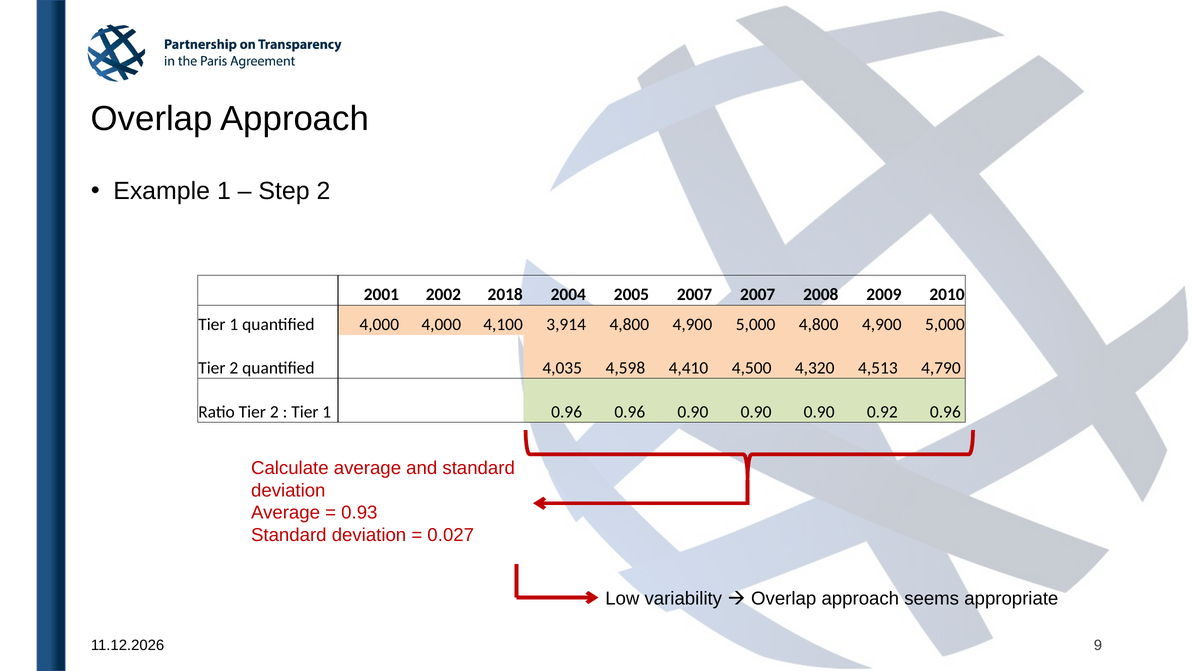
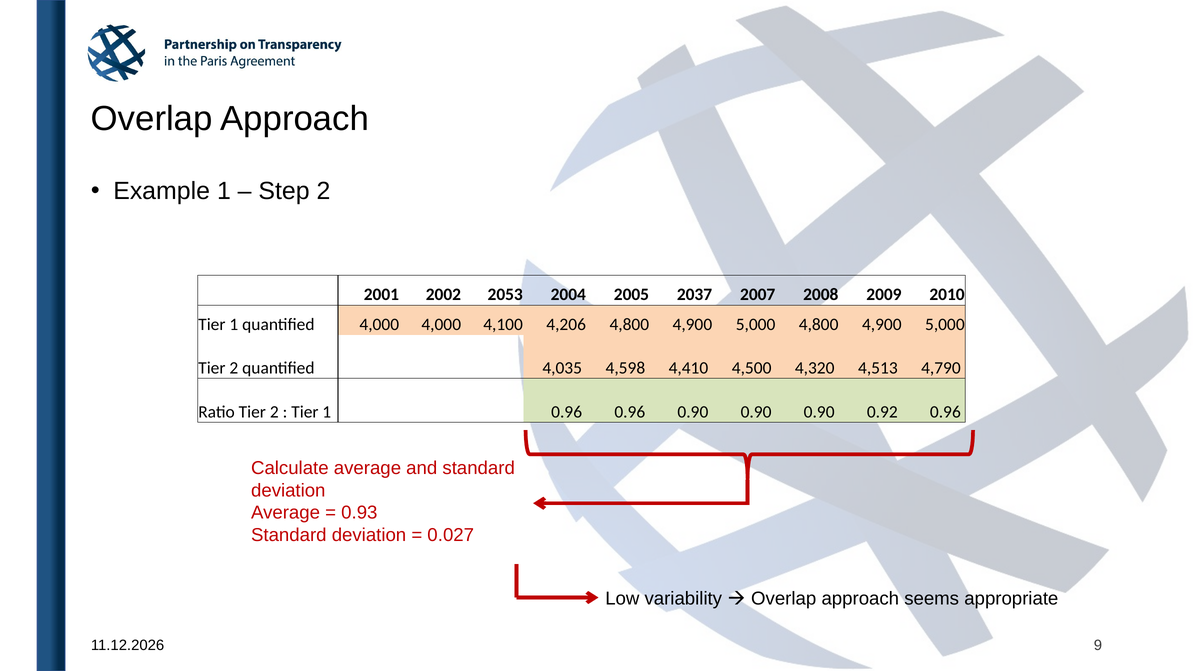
2018: 2018 -> 2053 (505, 295)
2005 2007: 2007 -> 2037 (695, 295)
3,914: 3,914 -> 4,206 (566, 325)
